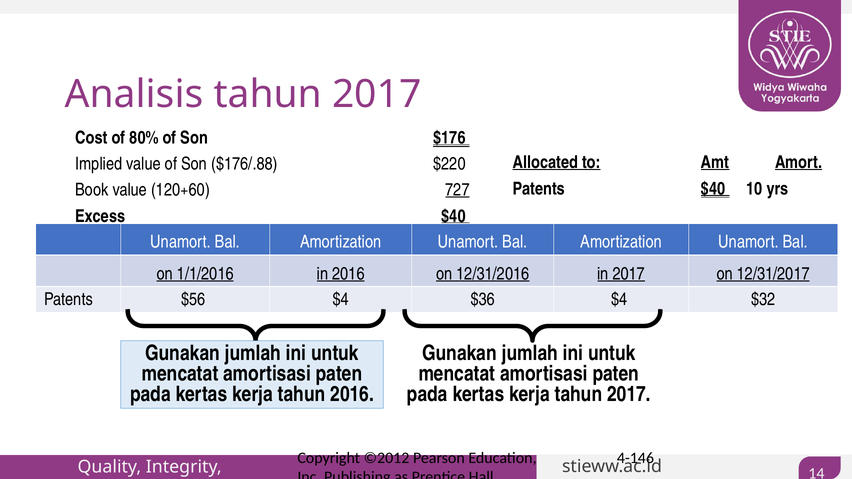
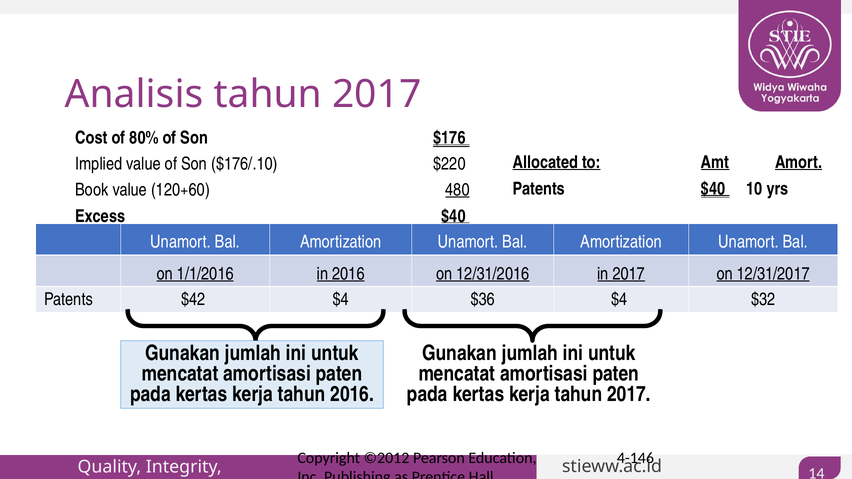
$176/.88: $176/.88 -> $176/.10 (244, 164)
727: 727 -> 480 (458, 190)
$56: $56 -> $42 (193, 300)
